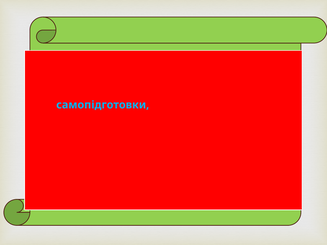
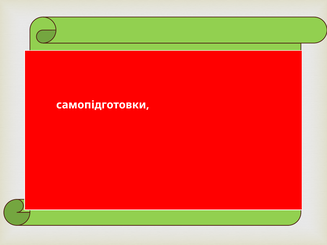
самопідготовки colour: light blue -> white (103, 105)
